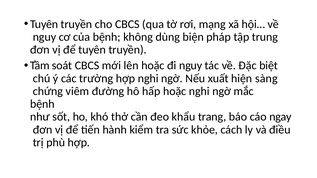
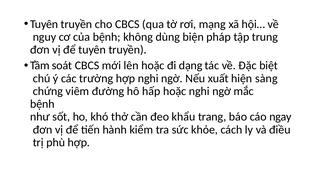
đi nguy: nguy -> dạng (191, 66)
